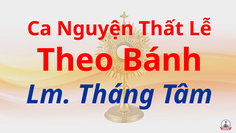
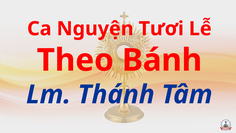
Thất: Thất -> Tươi (161, 29)
Tháng: Tháng -> Thánh (116, 94)
